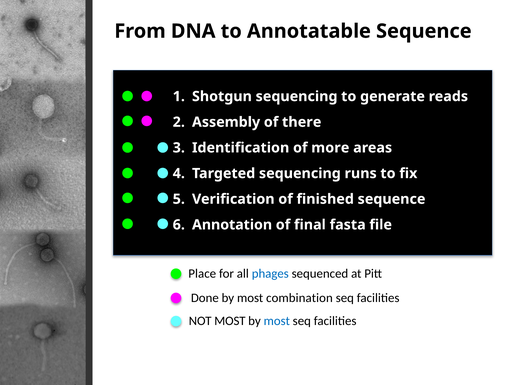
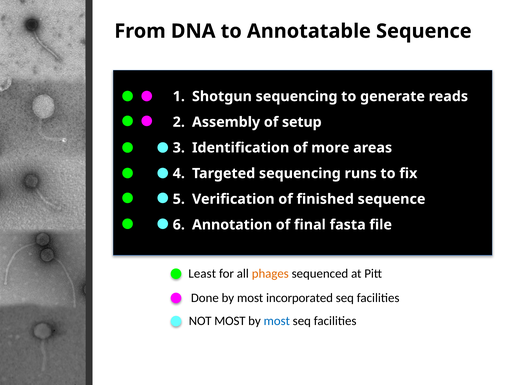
there: there -> setup (302, 122)
Place: Place -> Least (202, 274)
phages colour: blue -> orange (270, 274)
combination: combination -> incorporated (300, 298)
